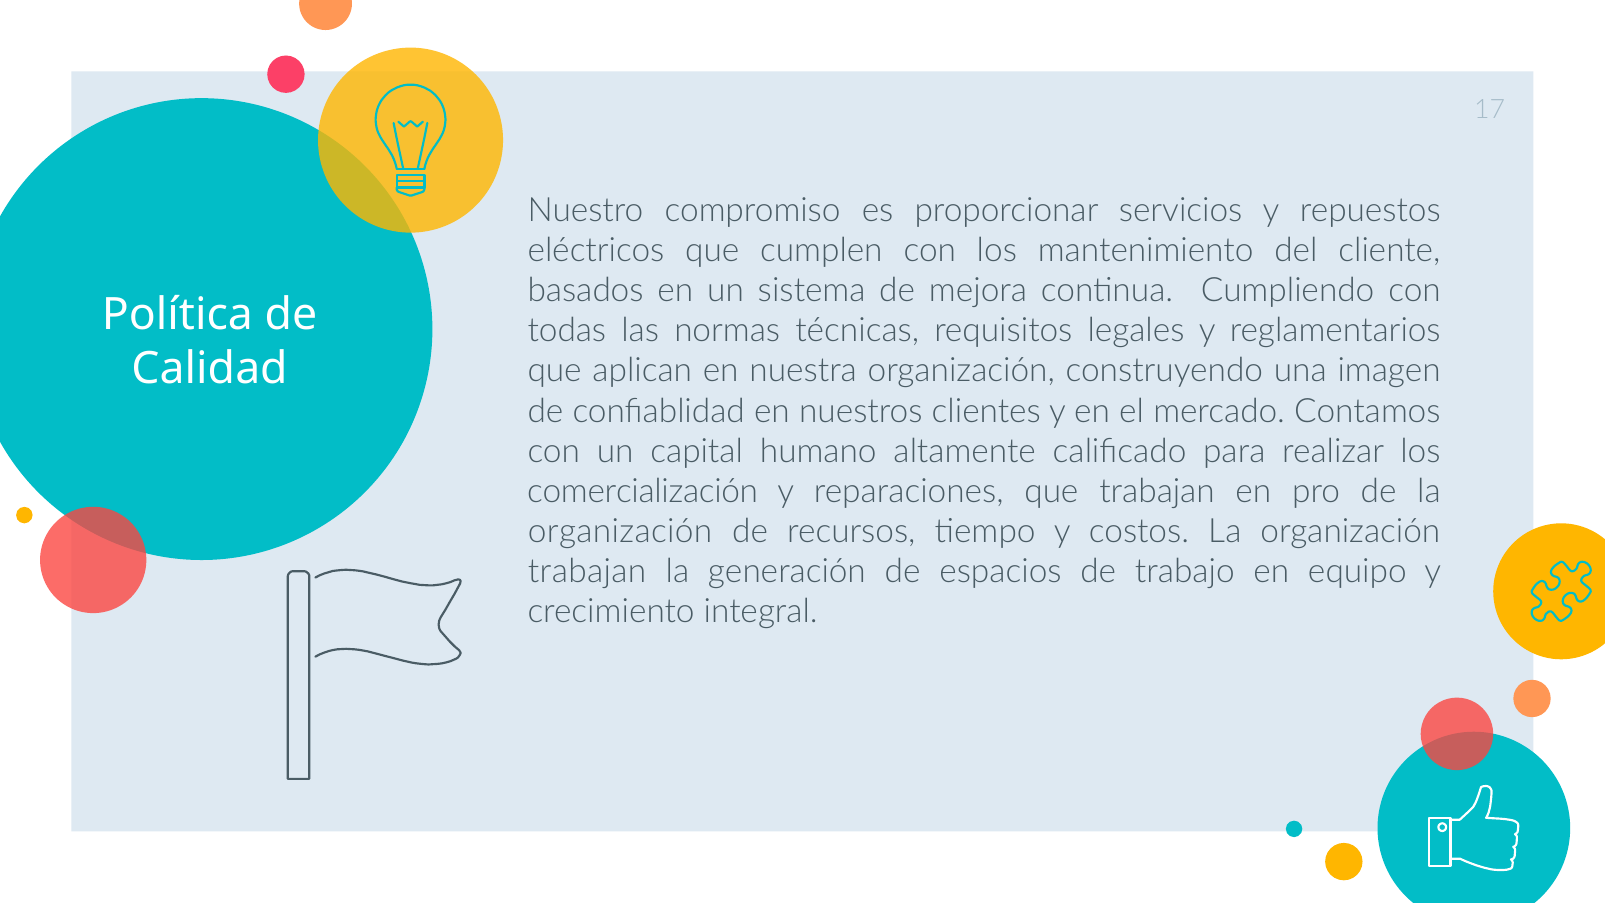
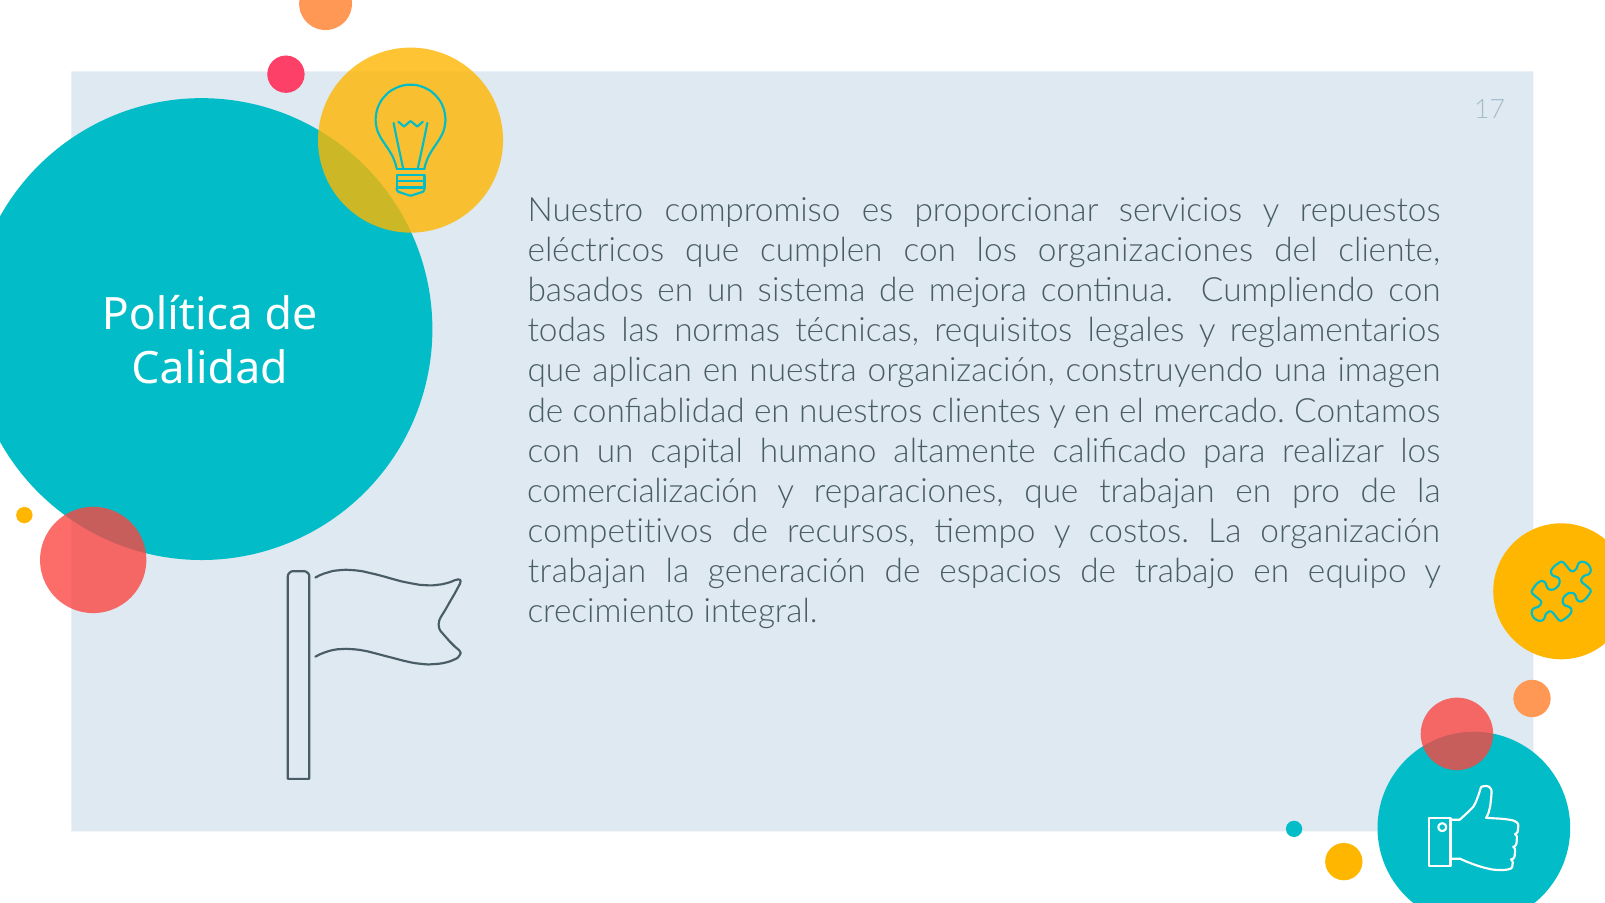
mantenimiento: mantenimiento -> organizaciones (1146, 251)
organización: organización -> competitivos (620, 531)
